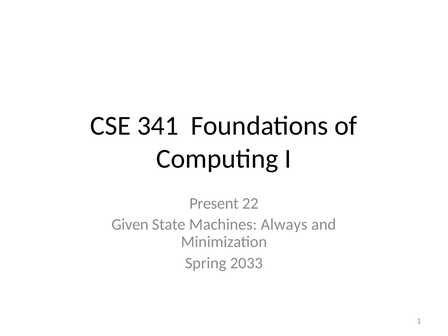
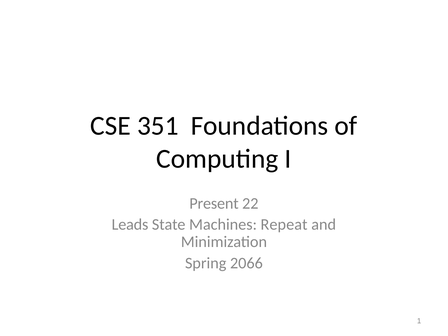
341: 341 -> 351 (158, 126)
Given: Given -> Leads (130, 225)
Always: Always -> Repeat (284, 225)
2033: 2033 -> 2066 (246, 263)
